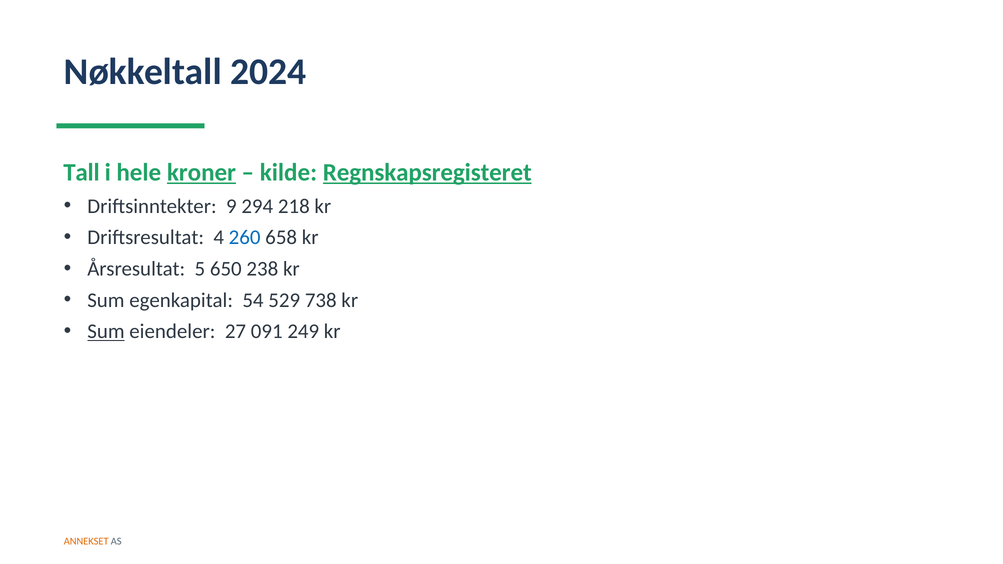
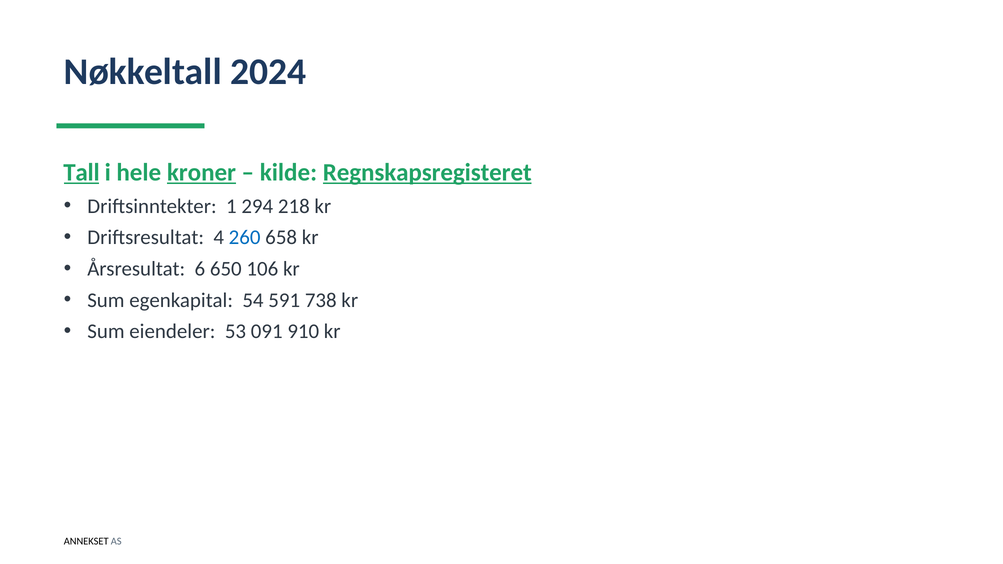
Tall underline: none -> present (81, 173)
9: 9 -> 1 (231, 206)
5: 5 -> 6 (200, 269)
238: 238 -> 106 (262, 269)
529: 529 -> 591 (284, 300)
Sum underline: present -> none (106, 332)
27: 27 -> 53 (235, 332)
249: 249 -> 910 (303, 332)
ANNEKSET colour: orange -> black (86, 541)
